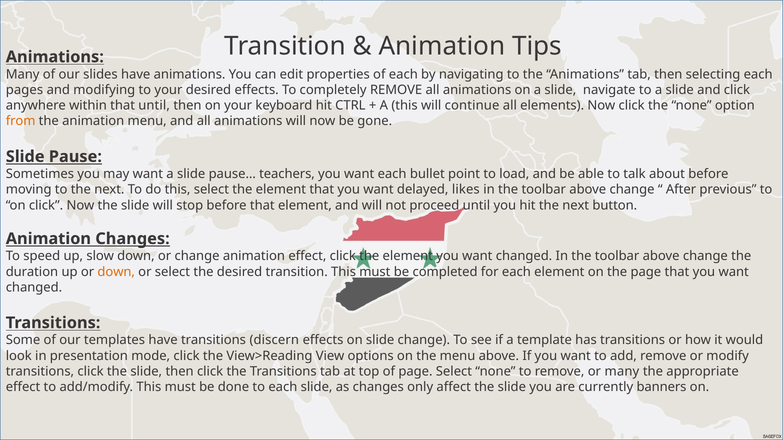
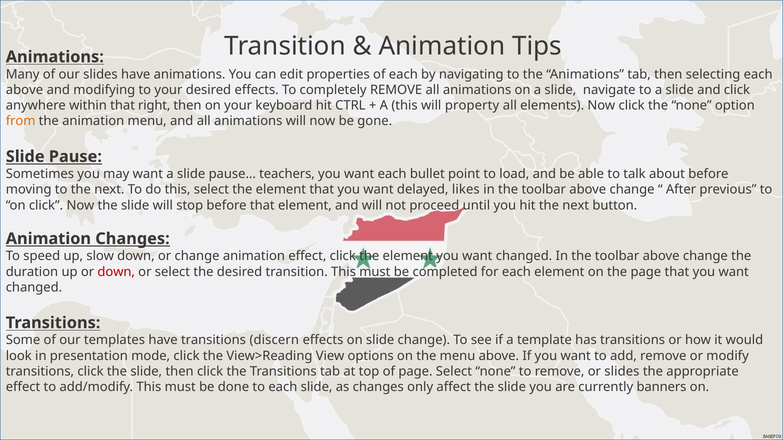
pages: pages -> above (24, 90)
that until: until -> right (154, 106)
continue: continue -> property (472, 106)
down colour: orange -> red (116, 272)
or many: many -> slides (622, 372)
